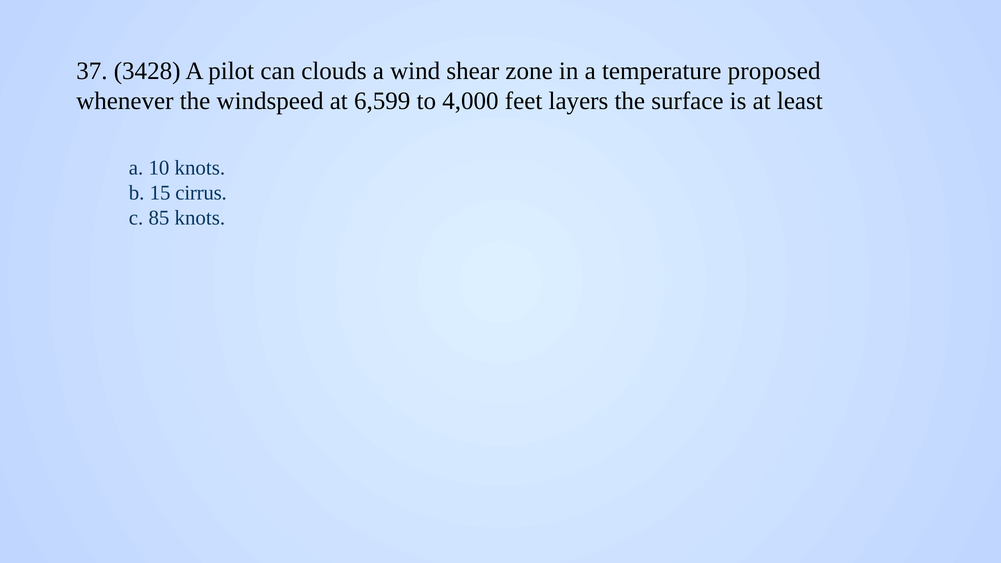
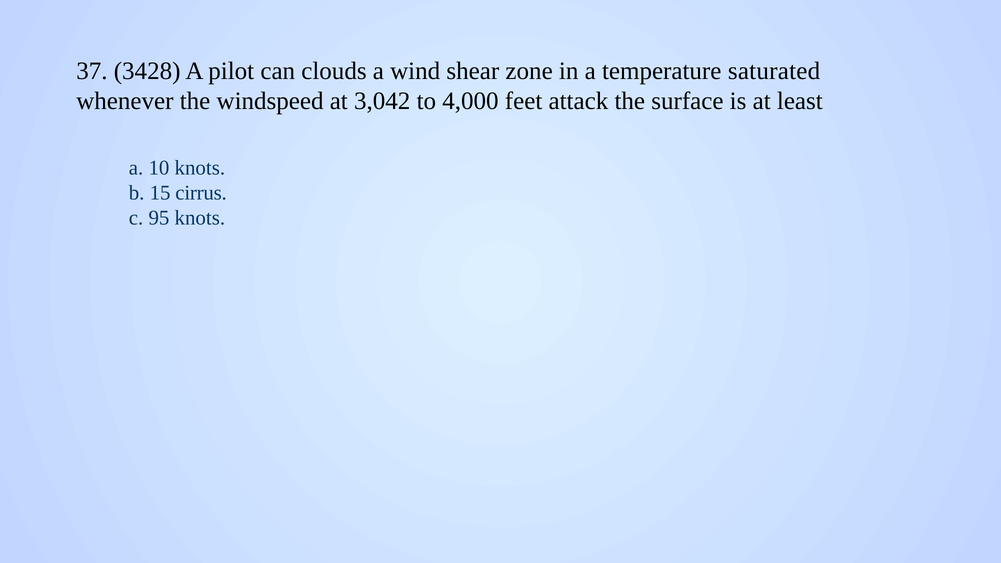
proposed: proposed -> saturated (774, 71)
6,599: 6,599 -> 3,042 (382, 101)
layers: layers -> attack (578, 101)
85: 85 -> 95 (159, 218)
